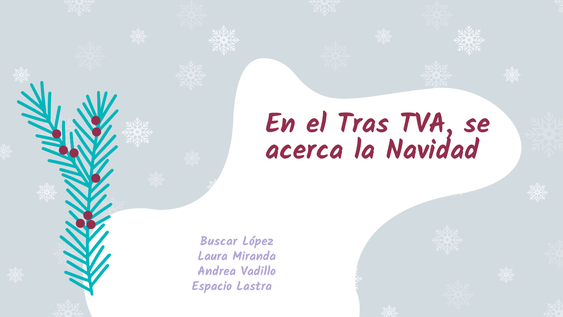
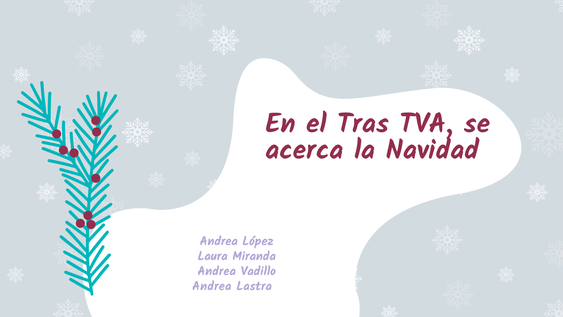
Buscar: Buscar -> Andrea (219, 241)
Espacio: Espacio -> Andrea (212, 286)
